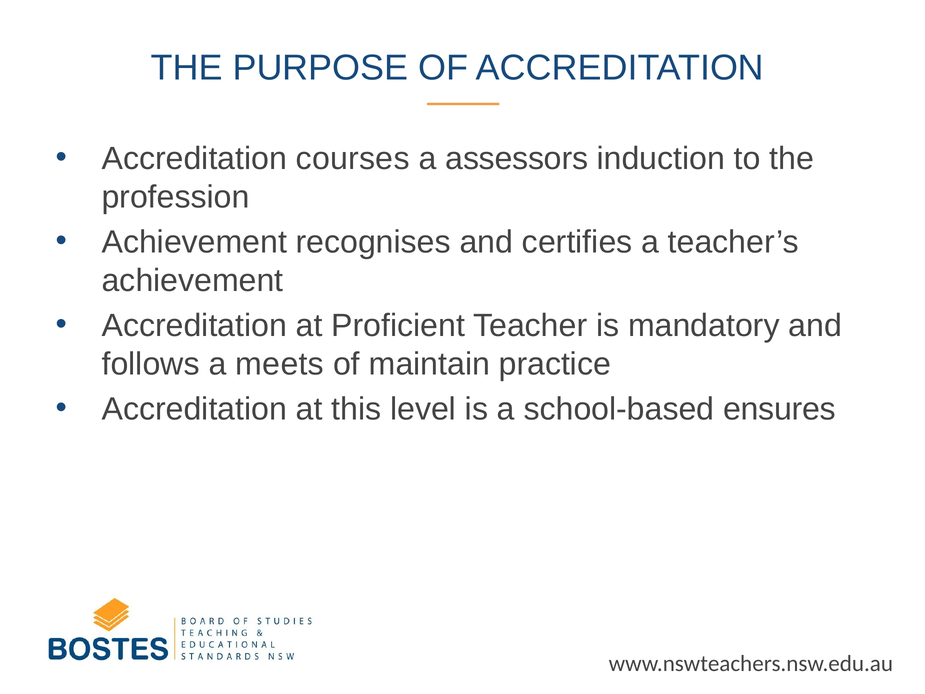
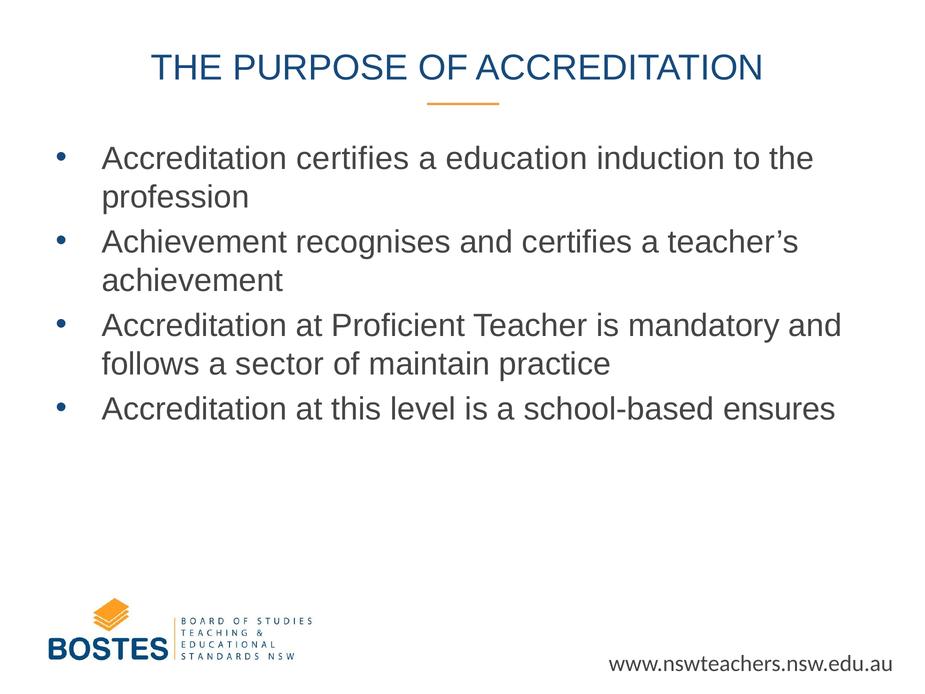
Accreditation courses: courses -> certifies (353, 158)
assessors: assessors -> education (516, 158)
meets: meets -> sector (280, 364)
